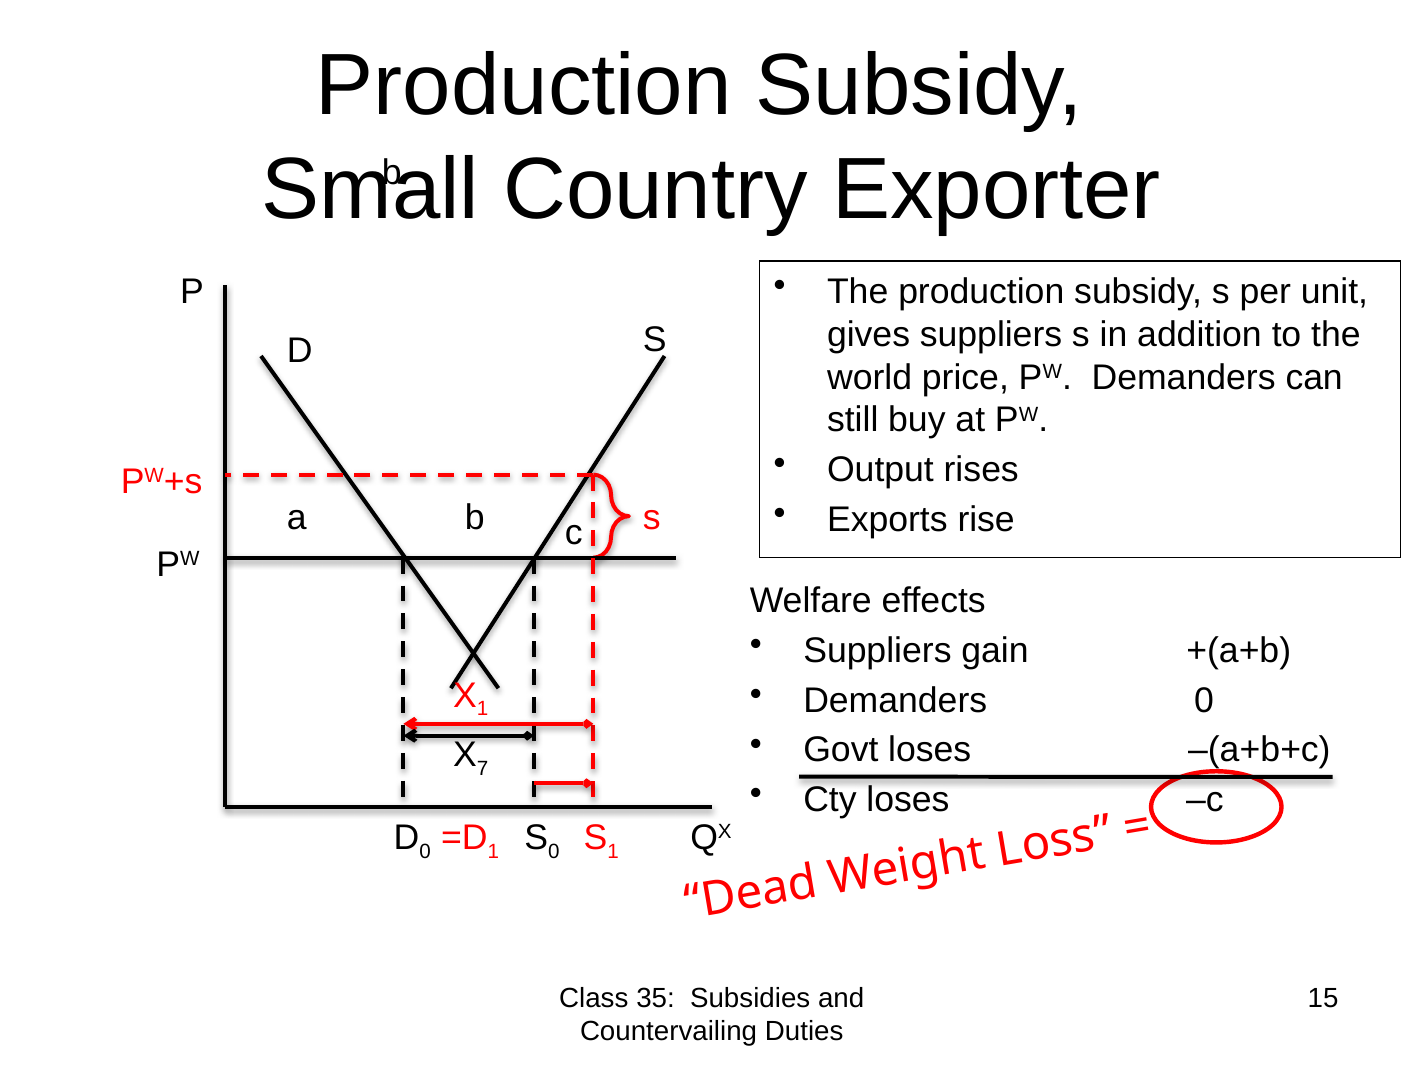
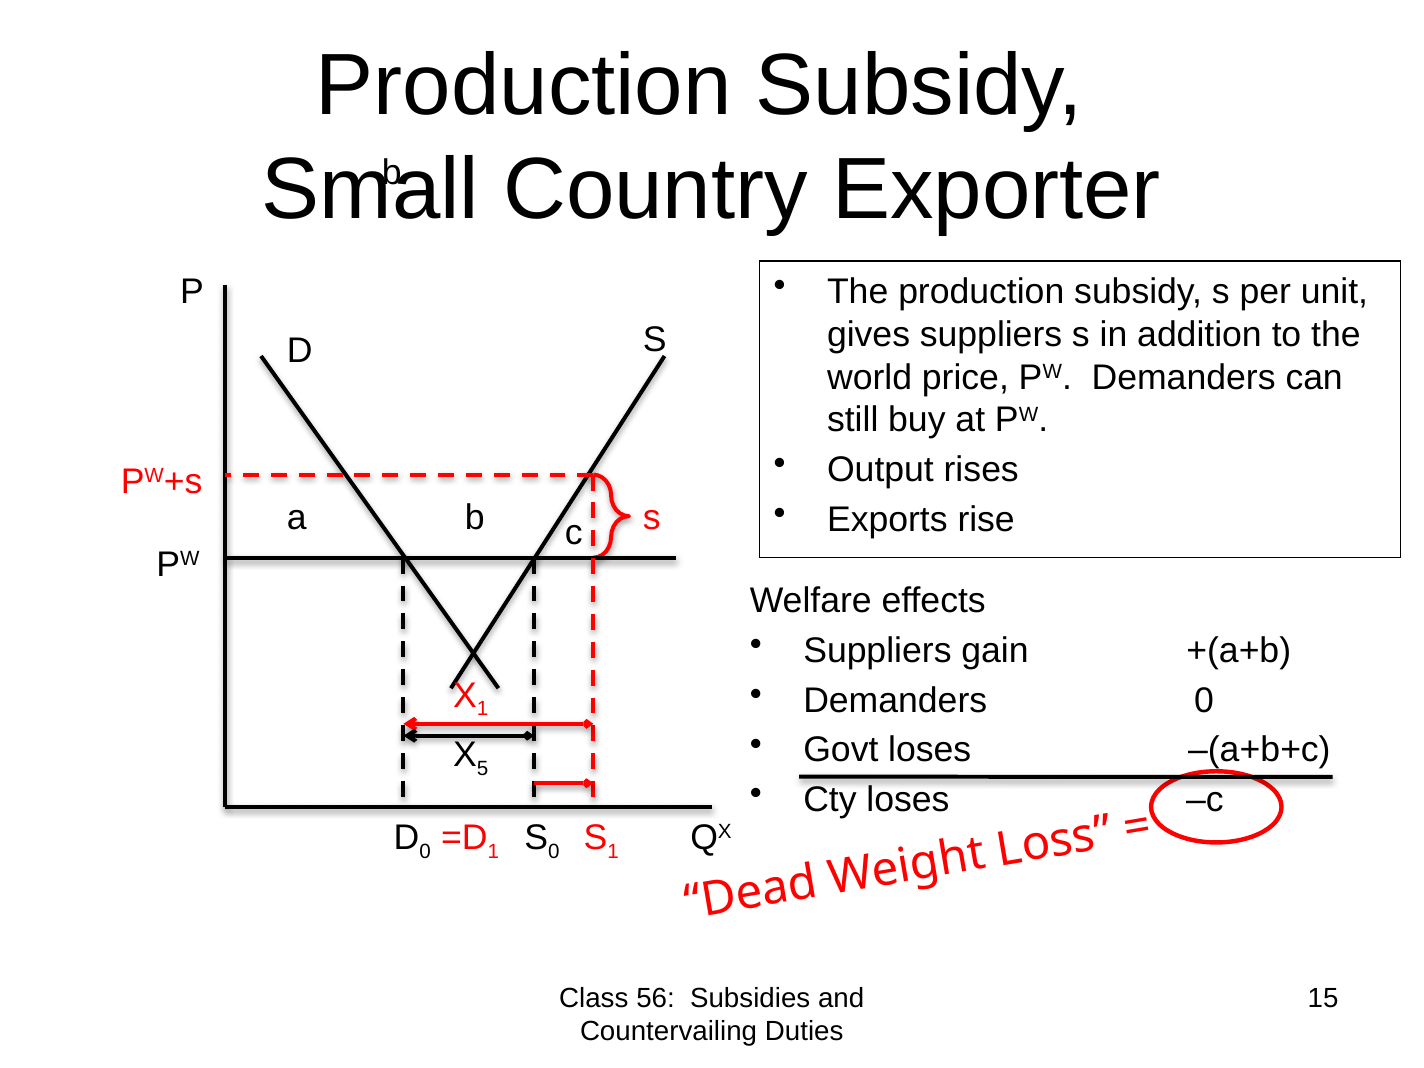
7: 7 -> 5 (483, 769)
35: 35 -> 56 (656, 998)
